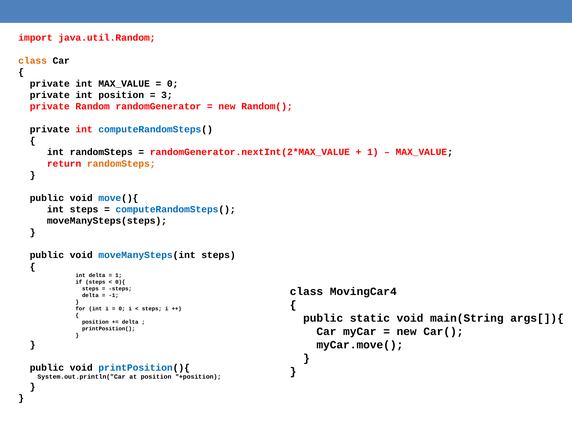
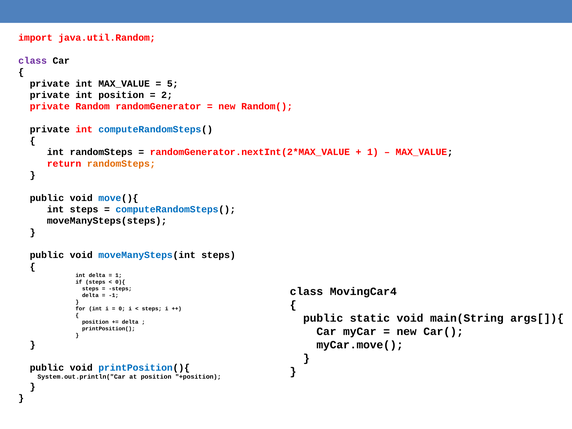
class colour: orange -> purple (33, 61)
0: 0 -> 5 (173, 84)
3: 3 -> 2 (167, 95)
